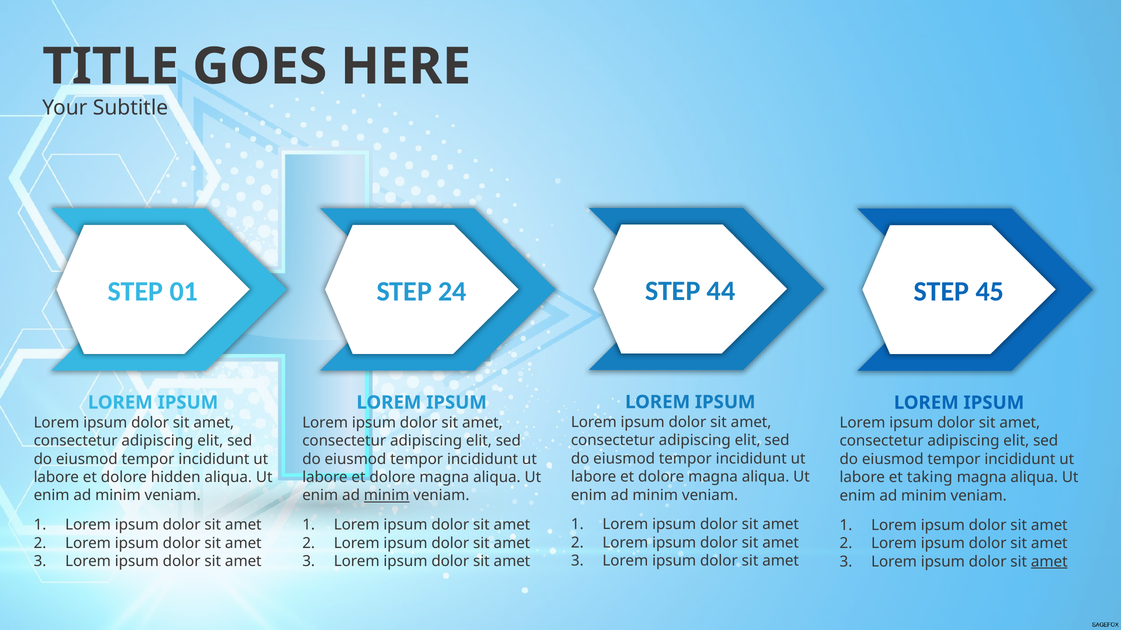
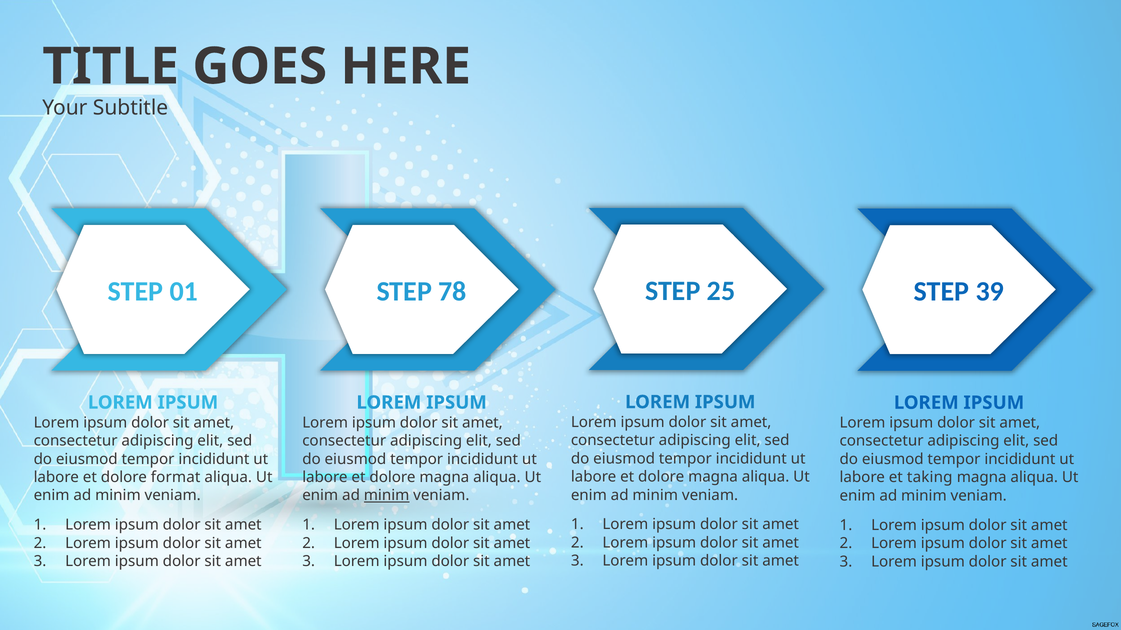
44: 44 -> 25 (721, 291)
24: 24 -> 78 (452, 292)
45: 45 -> 39 (990, 292)
hidden: hidden -> format (176, 478)
amet underline: present -> none (1049, 562)
